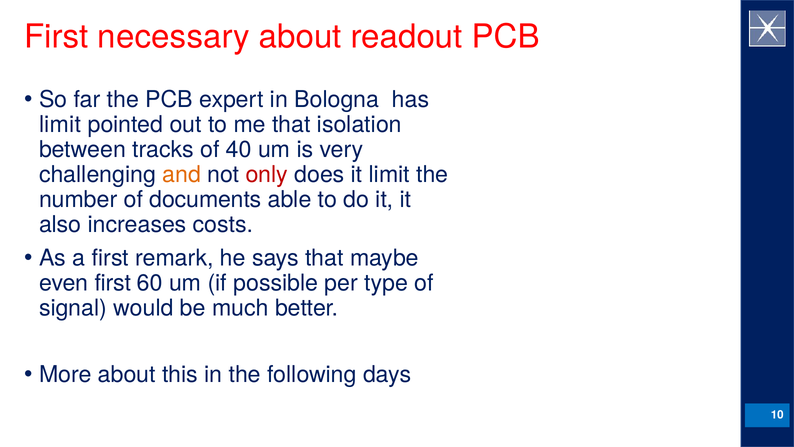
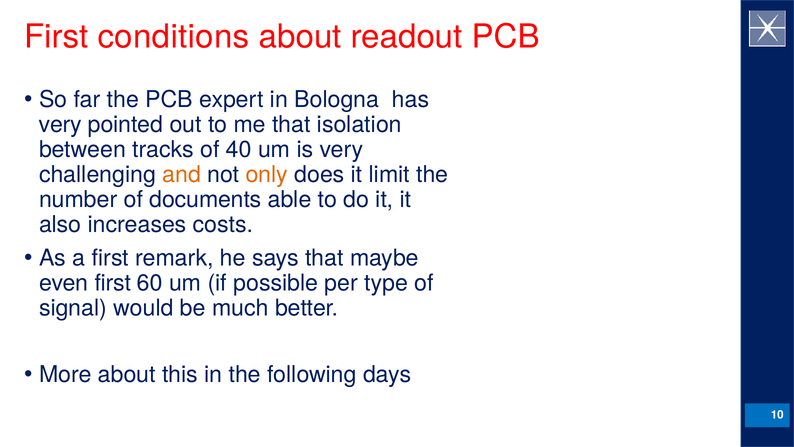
necessary: necessary -> conditions (173, 37)
limit: limit -> very (60, 125)
only colour: red -> orange (267, 174)
